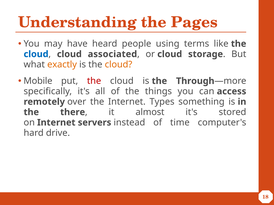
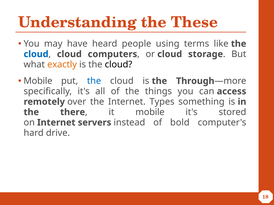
Pages: Pages -> These (194, 22)
associated: associated -> computers (112, 54)
cloud colour: orange -> black (119, 65)
the colour: red -> blue (94, 81)
it almost: almost -> mobile (150, 112)
time: time -> bold (180, 123)
